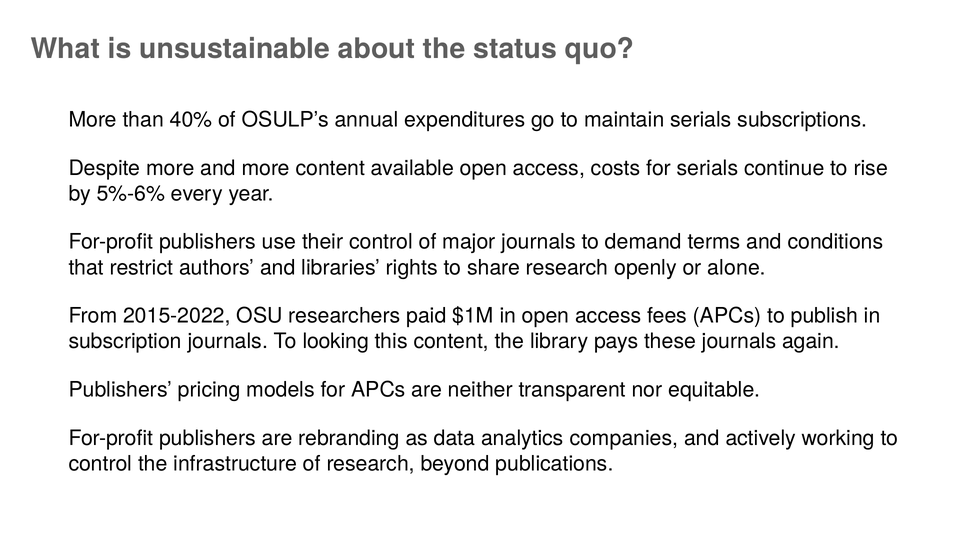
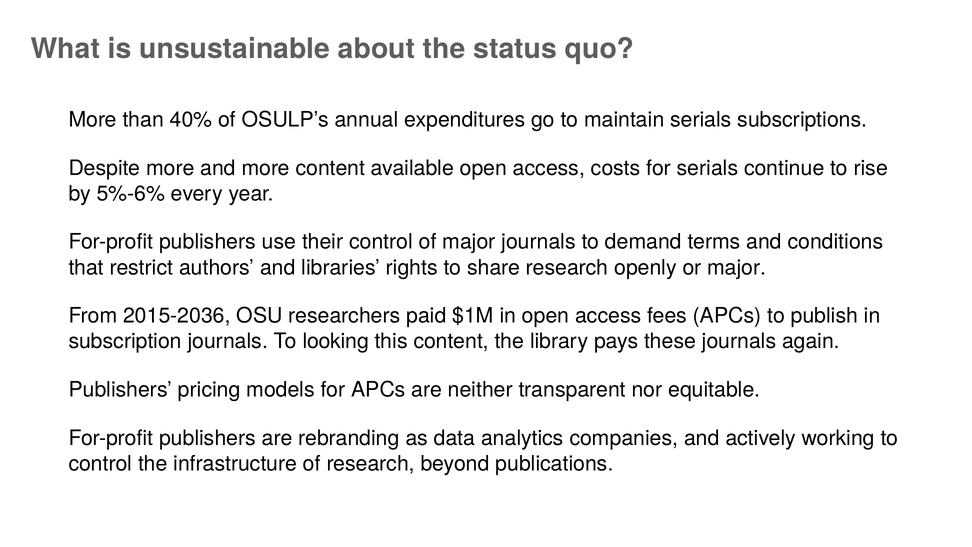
or alone: alone -> major (737, 267)
2015-2022: 2015-2022 -> 2015-2036 (177, 316)
